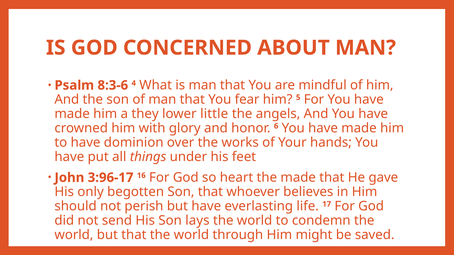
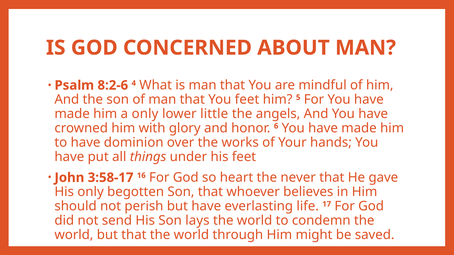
8:3-6: 8:3-6 -> 8:2-6 (113, 85)
You fear: fear -> feet (247, 100)
a they: they -> only (145, 114)
3:96-17: 3:96-17 -> 3:58-17 (111, 178)
the made: made -> never (298, 178)
